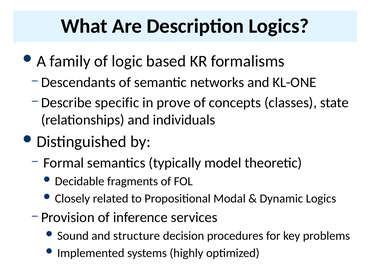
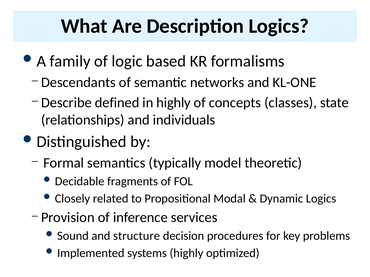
specific: specific -> defined (117, 103)
in prove: prove -> highly (174, 103)
